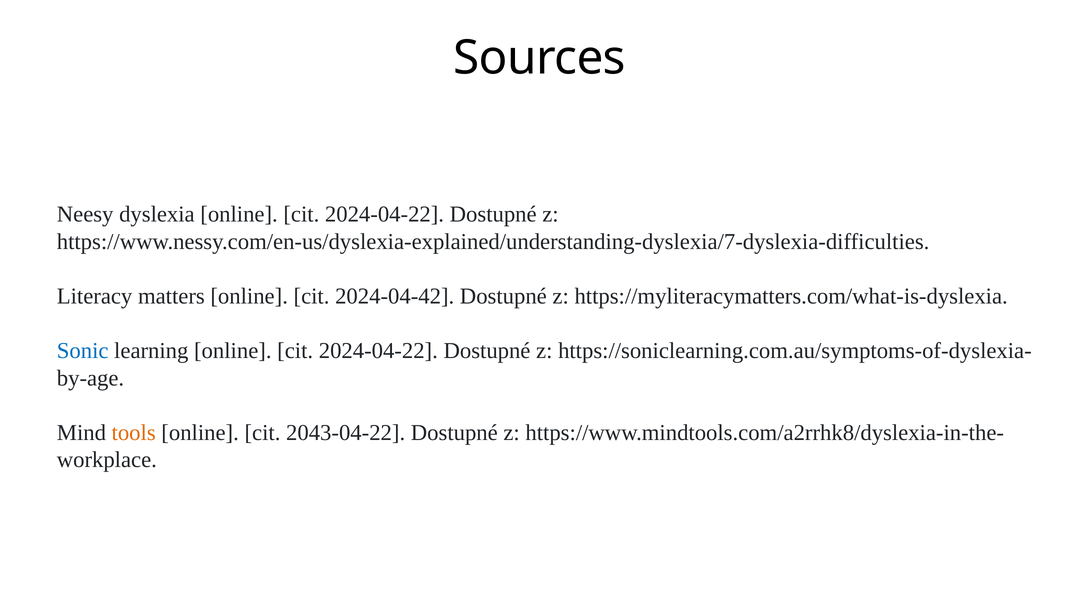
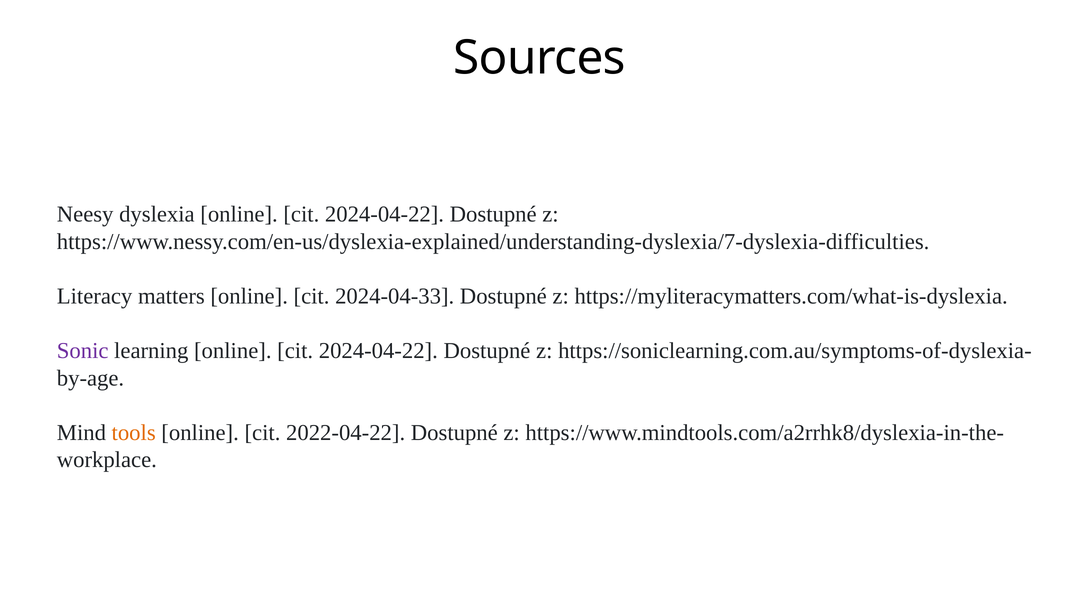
2024-04-42: 2024-04-42 -> 2024-04-33 (395, 296)
Sonic colour: blue -> purple (83, 351)
2043-04-22: 2043-04-22 -> 2022-04-22 (346, 432)
